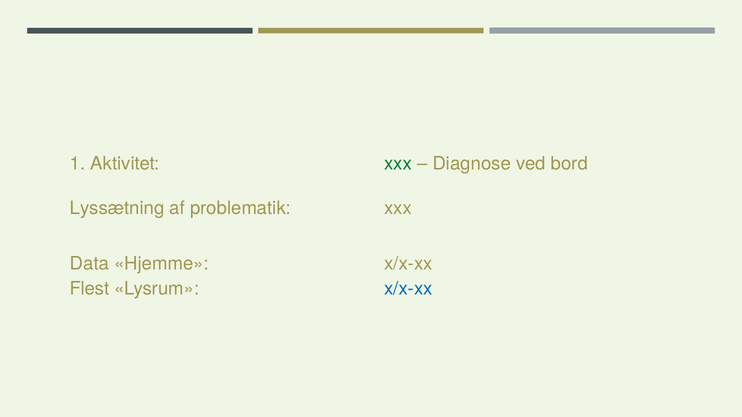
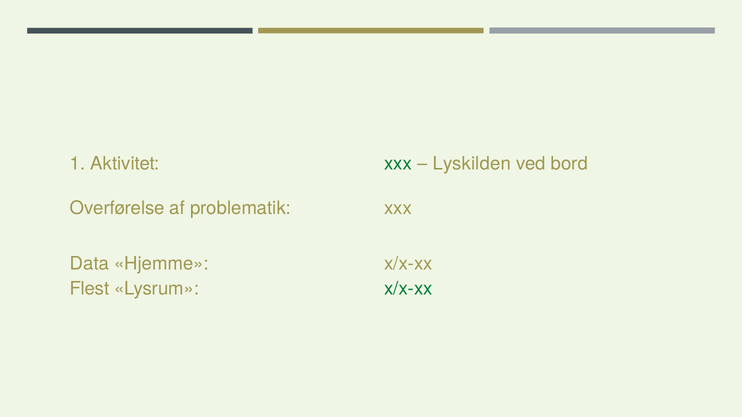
Diagnose: Diagnose -> Lyskilden (472, 164)
Lyssætning: Lyssætning -> Overførelse (117, 208)
x/x-xx colour: blue -> green (408, 289)
